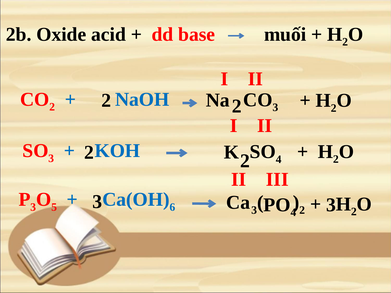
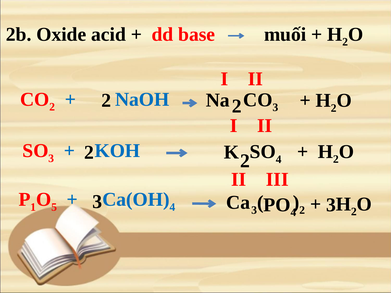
3: 3 -> 1 (33, 207)
6: 6 -> 4 (172, 207)
